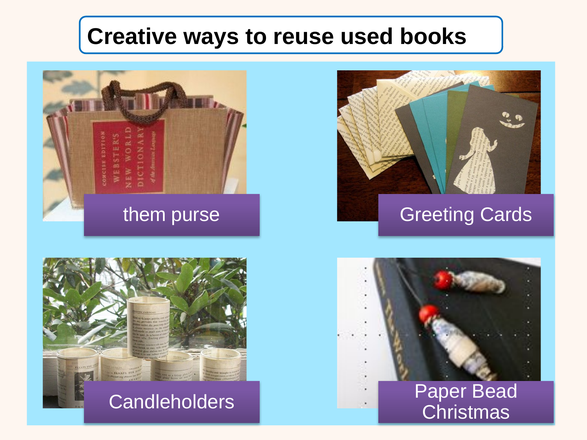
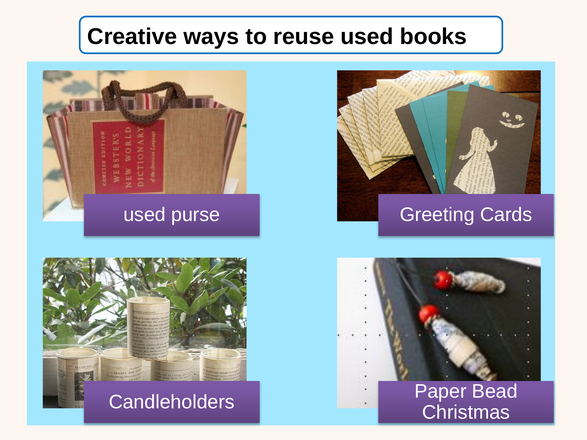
them: them -> used (145, 215)
